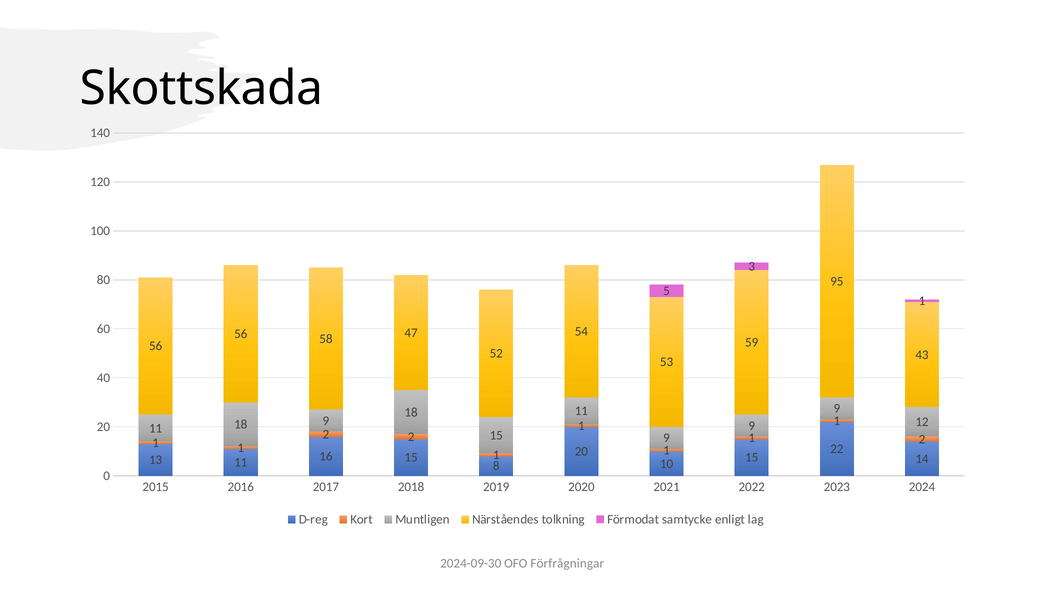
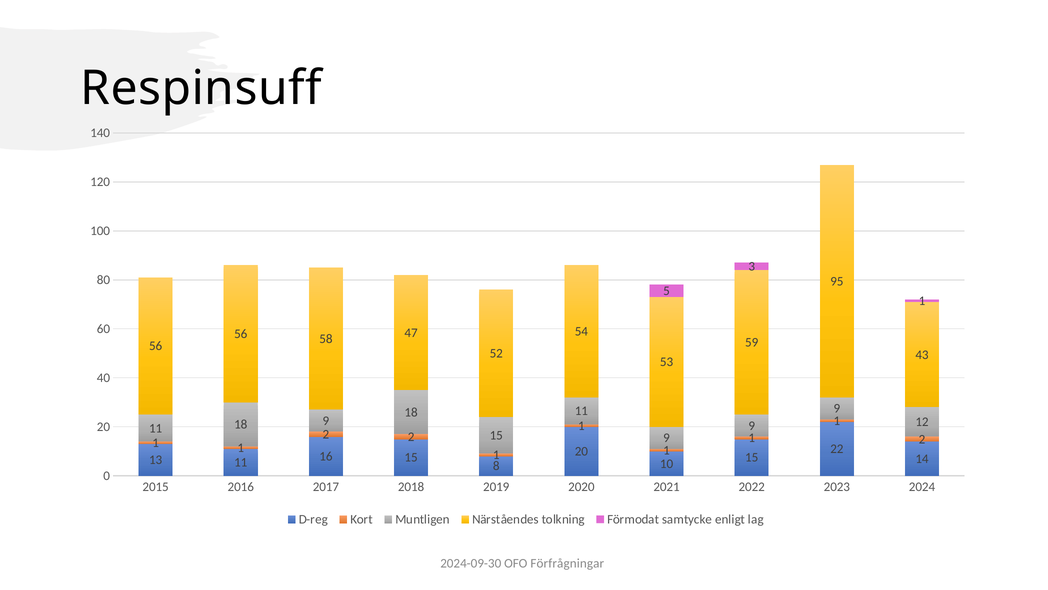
Skottskada: Skottskada -> Respinsuff (201, 88)
